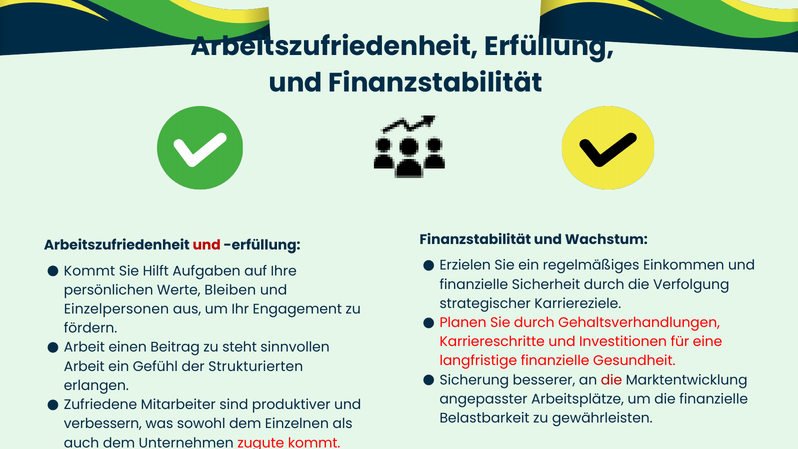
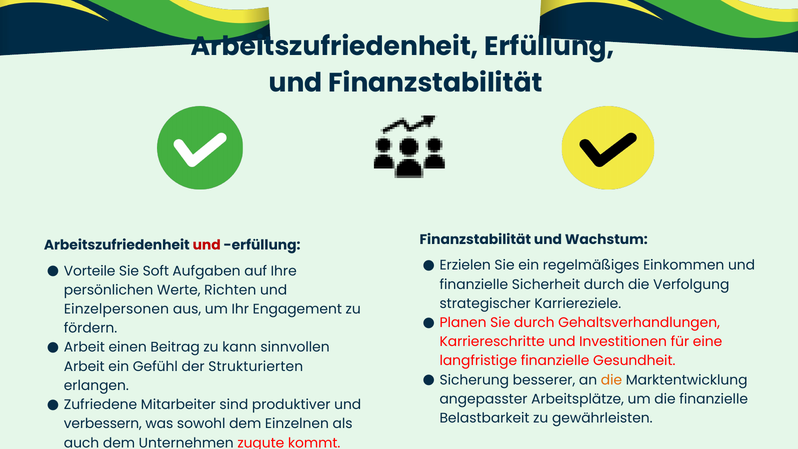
Kommt: Kommt -> Vorteile (90, 271)
Hilft: Hilft -> Soft (156, 271)
Bleiben: Bleiben -> Richten (230, 290)
steht: steht -> kann (239, 347)
die colour: red -> orange (611, 380)
